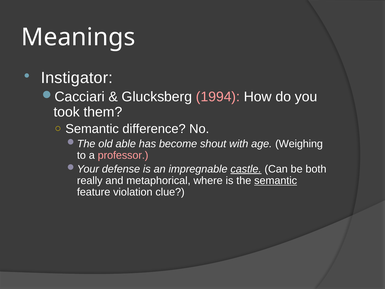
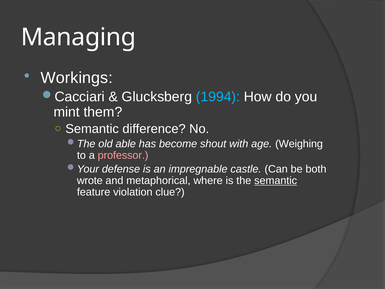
Meanings: Meanings -> Managing (78, 37)
Instigator: Instigator -> Workings (77, 78)
1994 colour: pink -> light blue (218, 97)
took: took -> mint (67, 112)
castle underline: present -> none (246, 169)
really: really -> wrote (90, 180)
